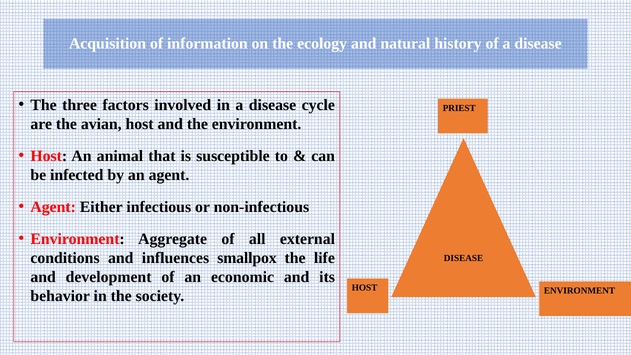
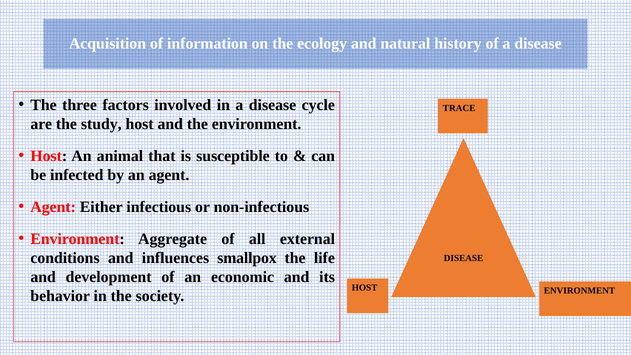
PRIEST: PRIEST -> TRACE (459, 108)
avian: avian -> study (101, 124)
